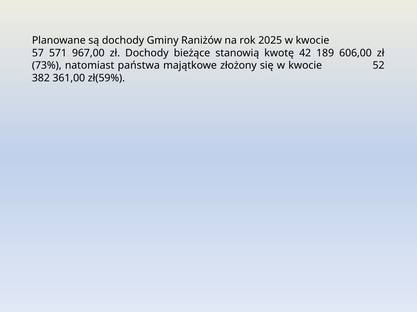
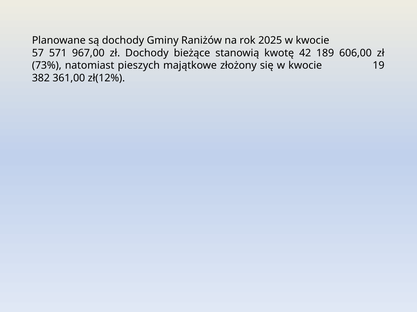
państwa: państwa -> pieszych (139, 66)
52: 52 -> 19 (379, 66)
zł(59%: zł(59% -> zł(12% (106, 78)
